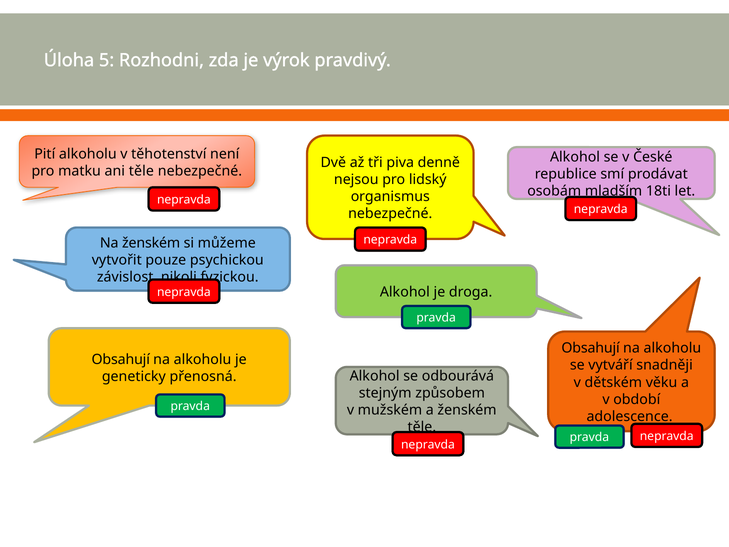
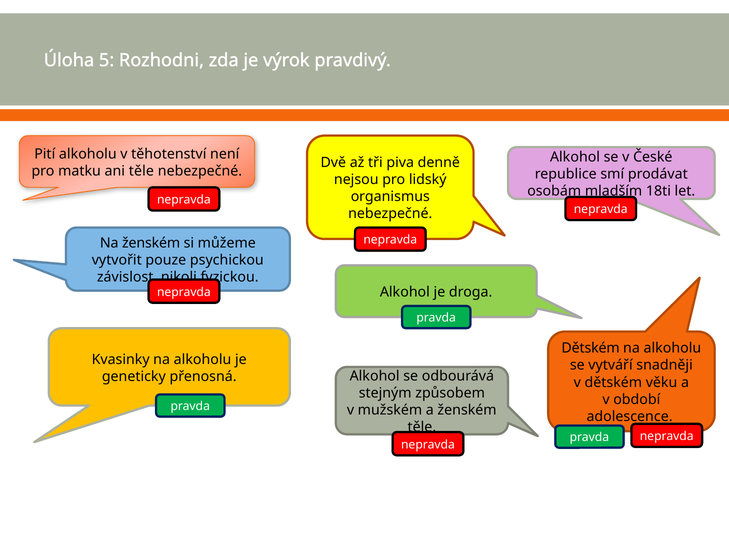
Obsahují: Obsahují -> Dětském (591, 348)
Obsahují: Obsahují -> Kvasinky (121, 359)
